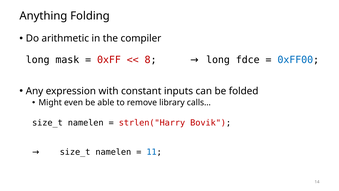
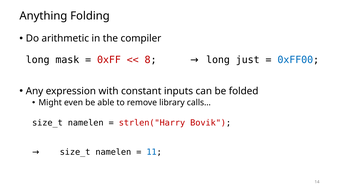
fdce: fdce -> just (248, 60)
